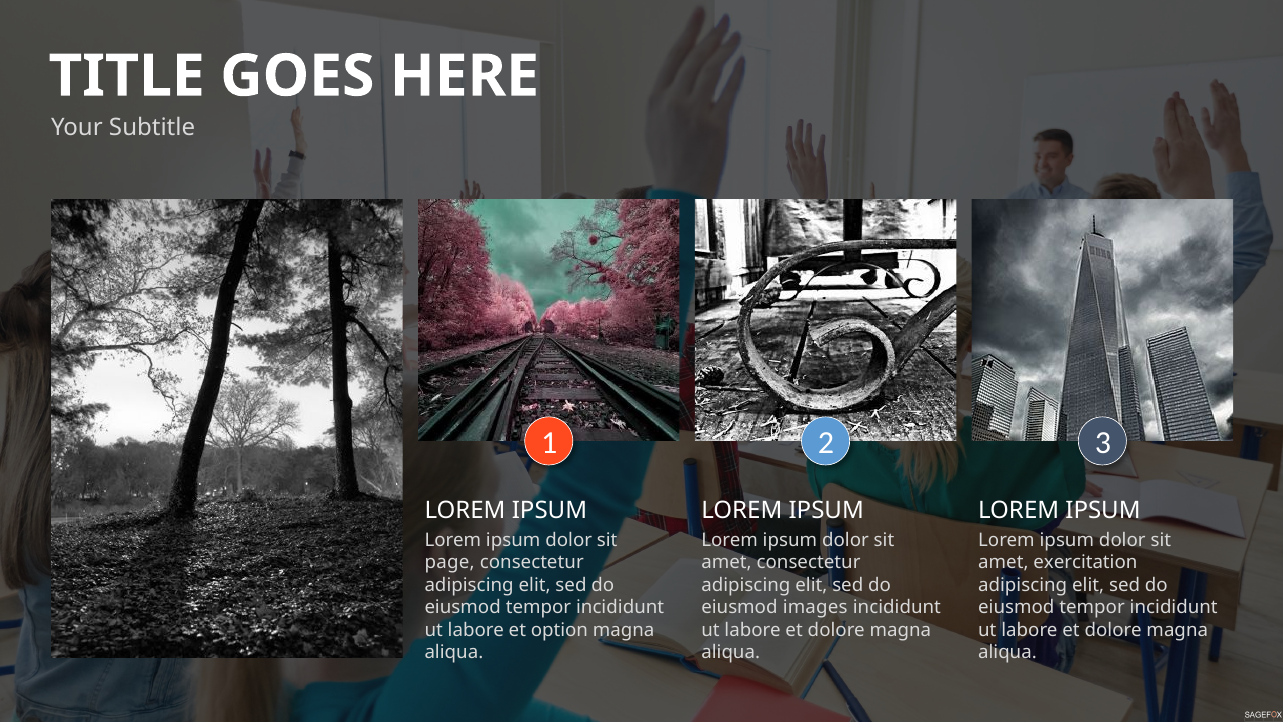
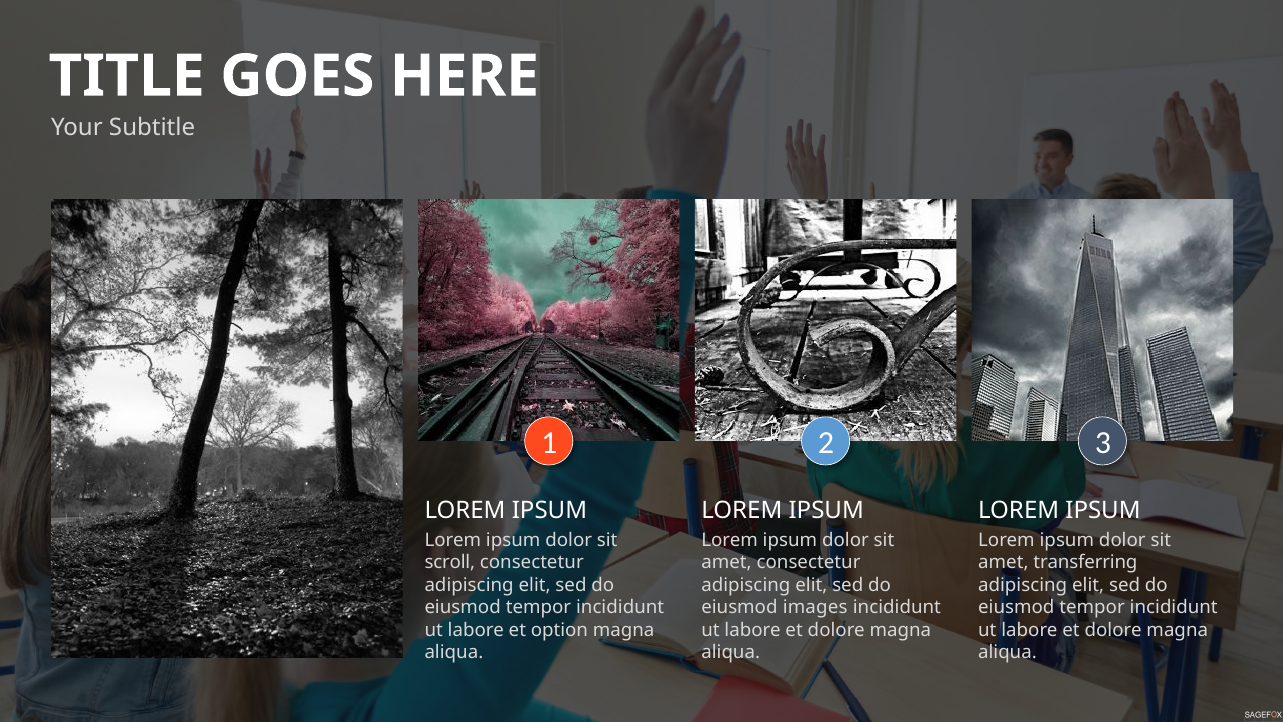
page: page -> scroll (450, 562)
exercitation: exercitation -> transferring (1085, 562)
